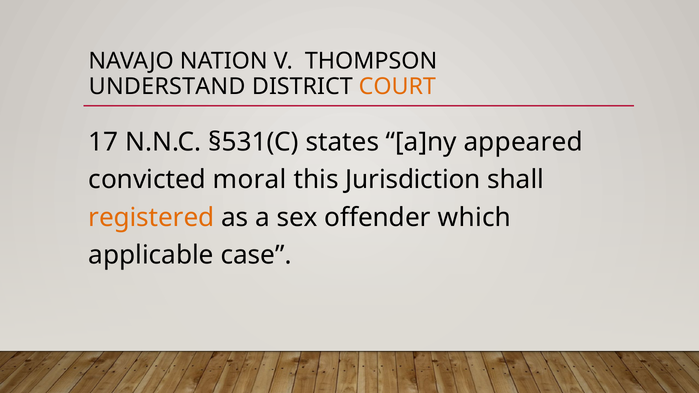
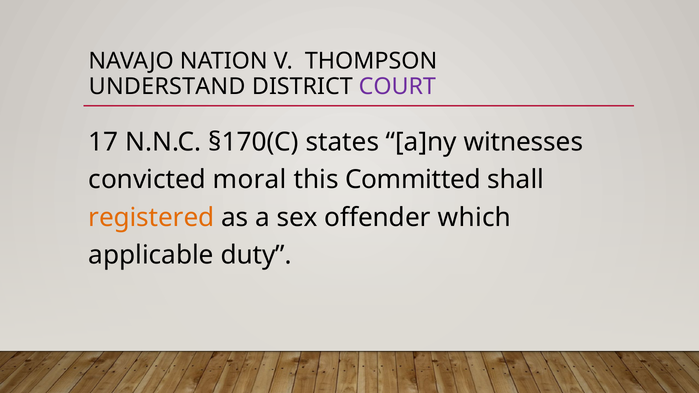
COURT colour: orange -> purple (397, 86)
§531(C: §531(C -> §170(C (254, 142)
appeared: appeared -> witnesses (523, 142)
Jurisdiction: Jurisdiction -> Committed (413, 180)
case: case -> duty (256, 255)
